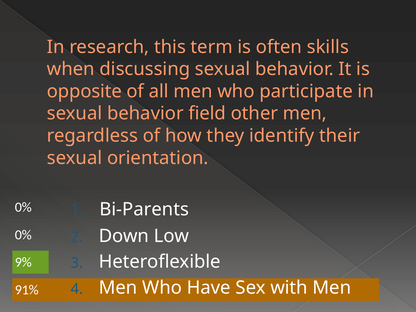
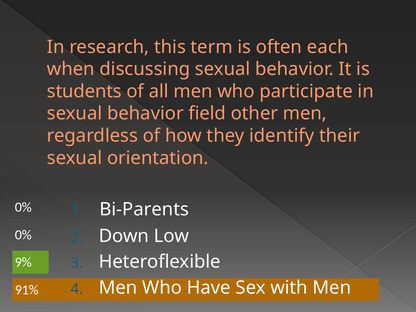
skills: skills -> each (328, 47)
opposite: opposite -> students (84, 91)
